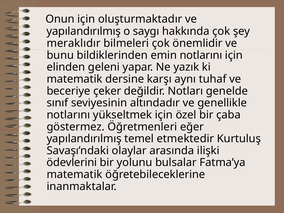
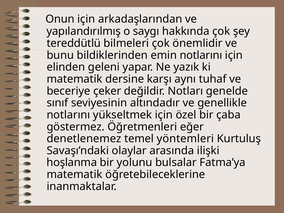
oluşturmaktadır: oluşturmaktadır -> arkadaşlarından (140, 19)
meraklıdır: meraklıdır -> tereddütlü (74, 43)
yapılandırılmış: yapılandırılmış -> denetlenemez (84, 139)
etmektedir: etmektedir -> yöntemleri (185, 139)
ödevlerini: ödevlerini -> hoşlanma (72, 163)
